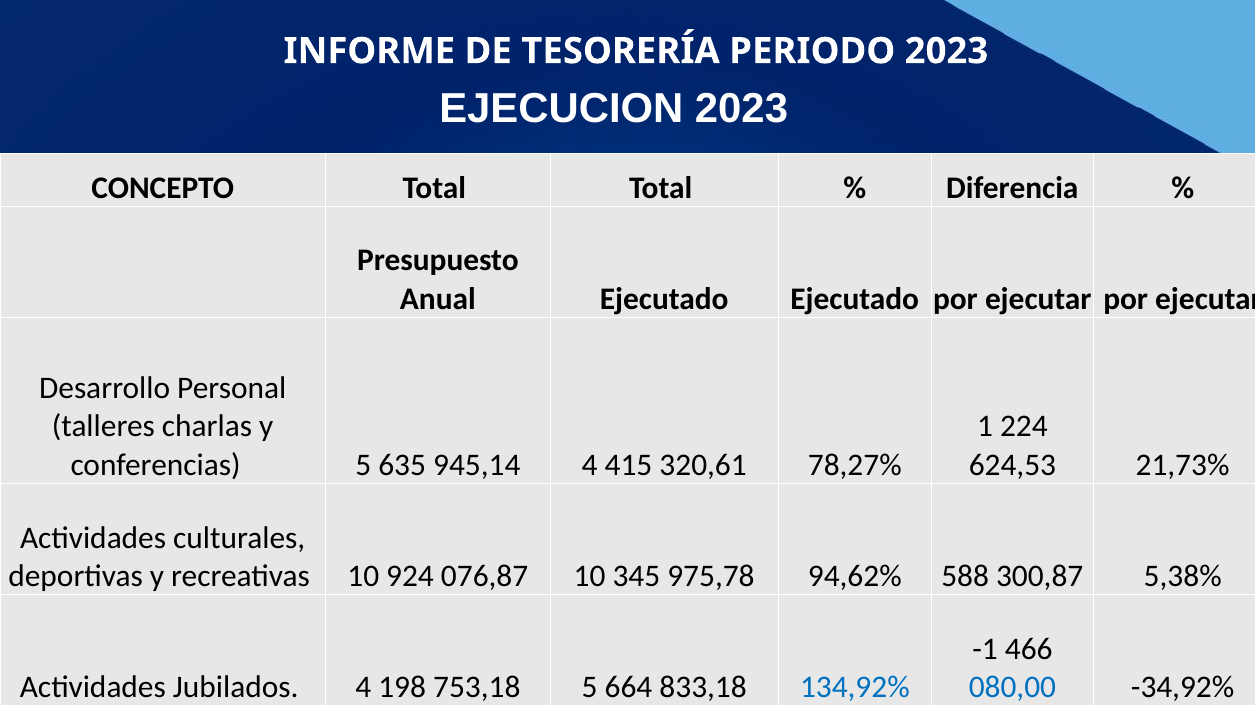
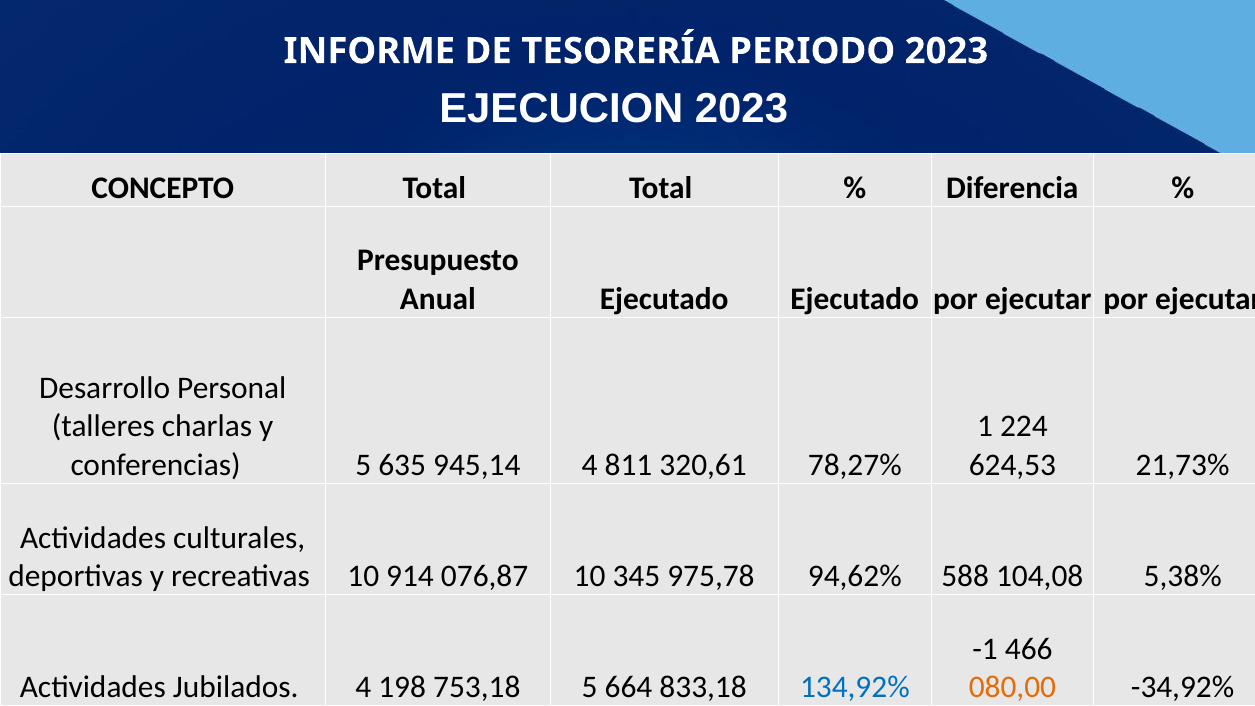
415: 415 -> 811 (628, 465)
924: 924 -> 914 (410, 576)
300,87: 300,87 -> 104,08 (1040, 576)
080,00 colour: blue -> orange (1012, 687)
